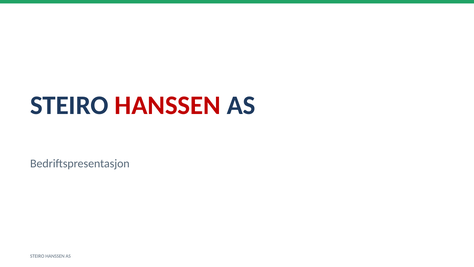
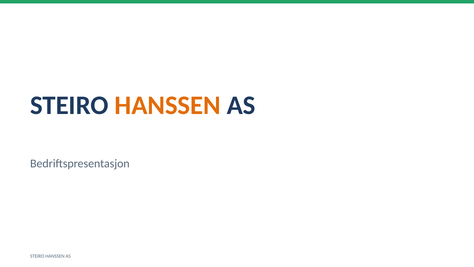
HANSSEN colour: red -> orange (168, 105)
